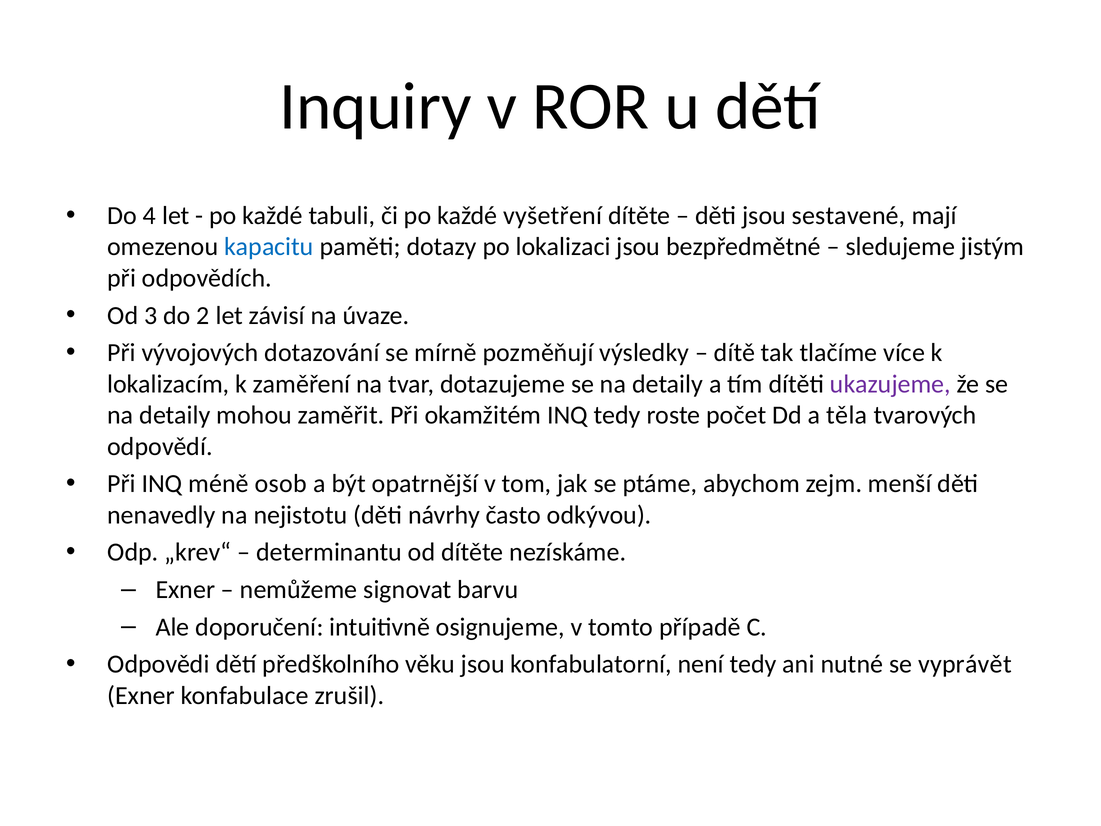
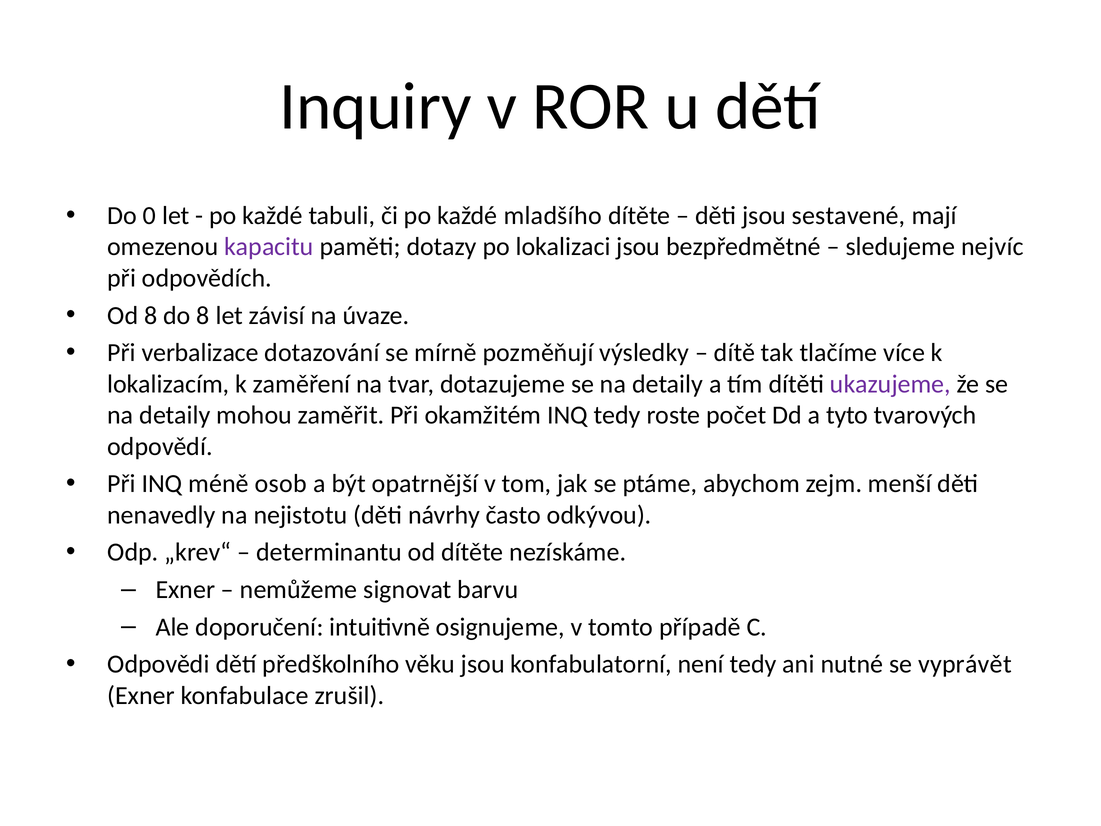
4: 4 -> 0 (150, 216)
vyšetření: vyšetření -> mladšího (553, 216)
kapacitu colour: blue -> purple (269, 247)
jistým: jistým -> nejvíc (992, 247)
Od 3: 3 -> 8 (151, 315)
do 2: 2 -> 8 (203, 315)
vývojových: vývojových -> verbalizace (200, 353)
těla: těla -> tyto (847, 415)
